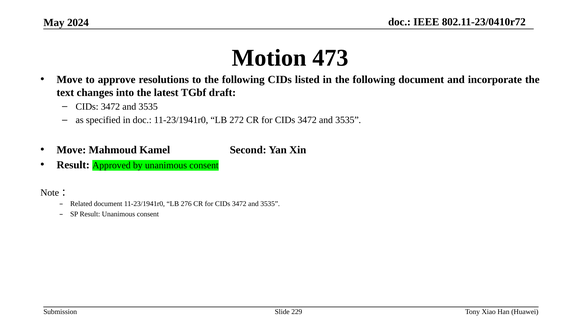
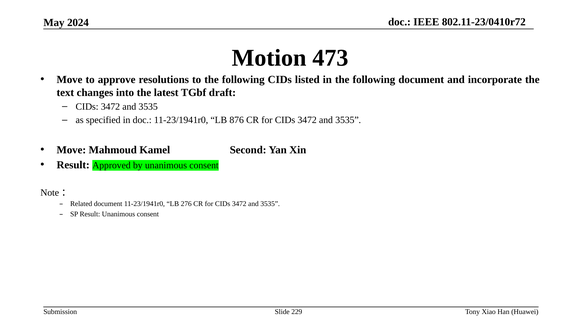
272: 272 -> 876 (237, 120)
